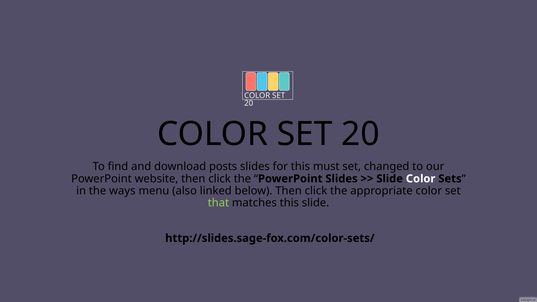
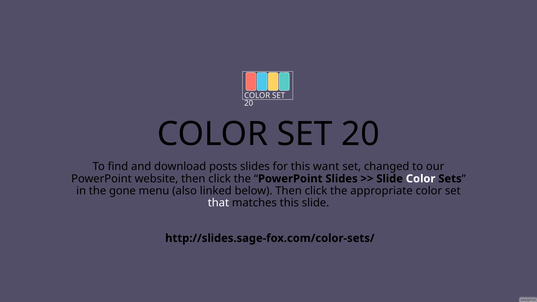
must: must -> want (326, 167)
ways: ways -> gone (122, 191)
that colour: light green -> white (218, 203)
